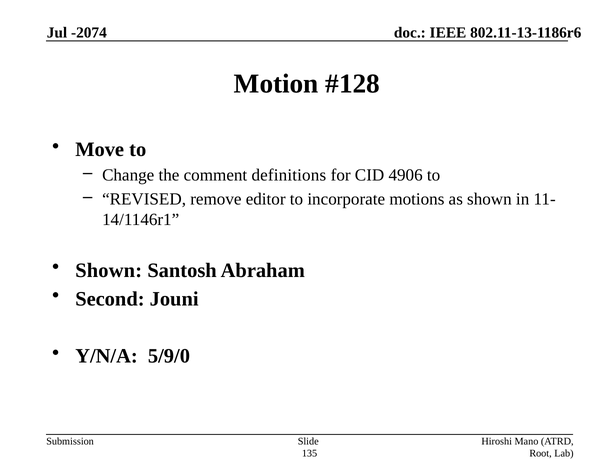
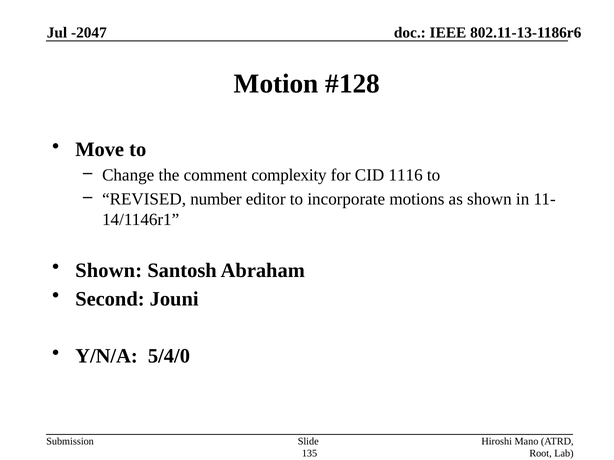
-2074: -2074 -> -2047 (89, 33)
definitions: definitions -> complexity (289, 176)
4906: 4906 -> 1116 (406, 176)
remove: remove -> number (216, 199)
5/9/0: 5/9/0 -> 5/4/0 (169, 357)
